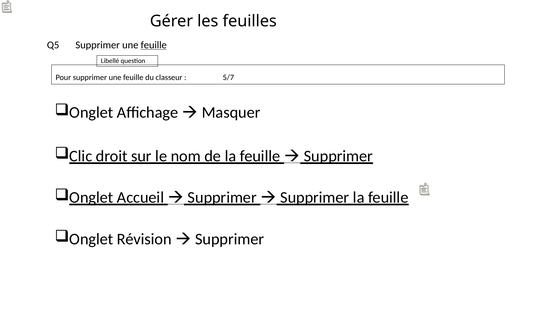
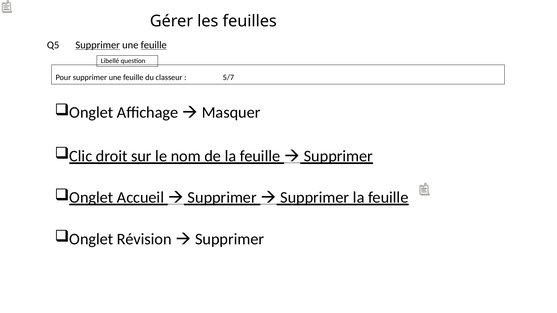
Supprimer underline: none -> present (98, 45)
